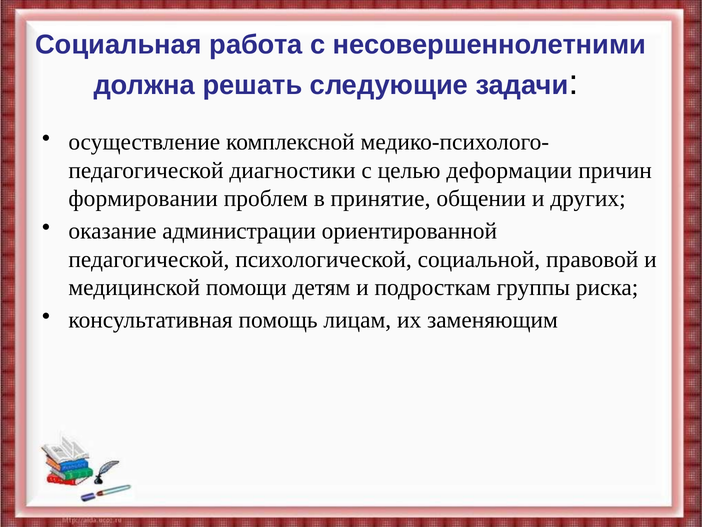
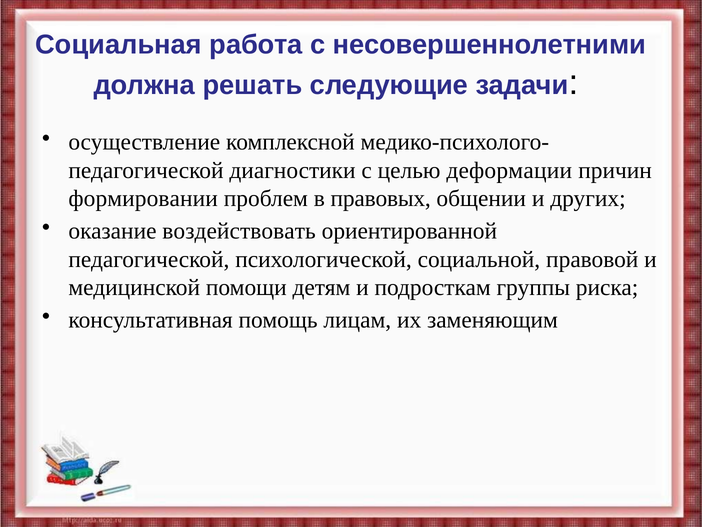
принятие: принятие -> правовых (381, 198)
администрации: администрации -> воздействовать (239, 231)
